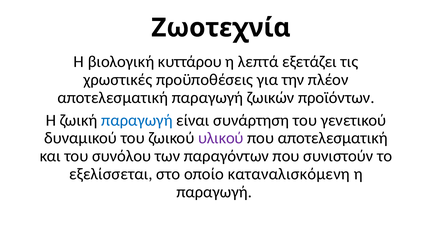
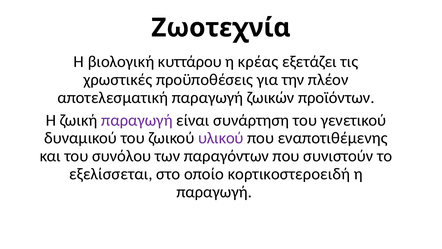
λεπτά: λεπτά -> κρέας (258, 62)
παραγωγή colour: blue -> purple (137, 120)
που αποτελεσματική: αποτελεσματική -> εναποτιθέμενης (333, 138)
καταναλισκόμενη: καταναλισκόμενη -> κορτικοστεροειδή (289, 174)
